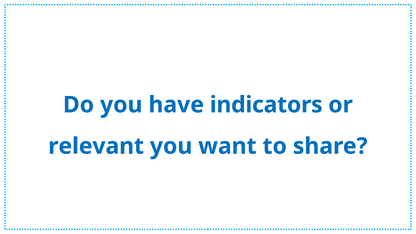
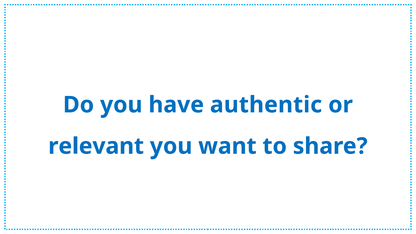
indicators: indicators -> authentic (266, 105)
